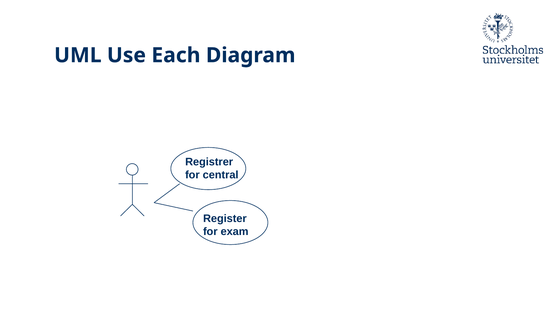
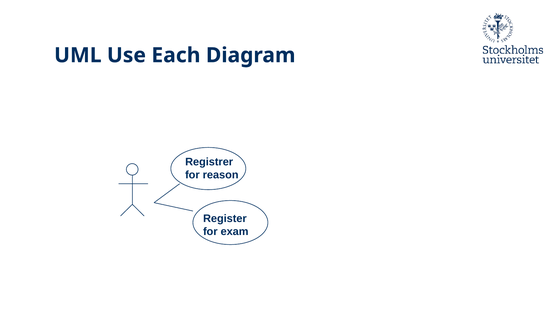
central: central -> reason (221, 175)
